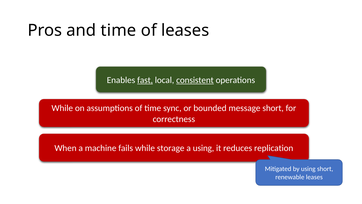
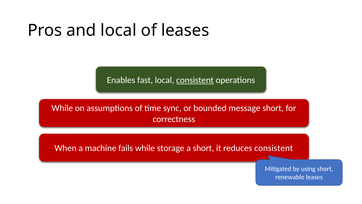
and time: time -> local (119, 30)
fast underline: present -> none (145, 80)
a using: using -> short (203, 148)
reduces replication: replication -> consistent (274, 148)
